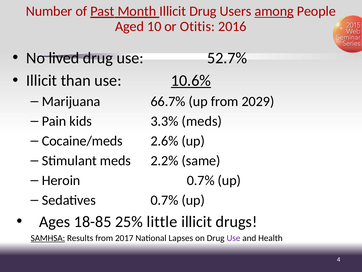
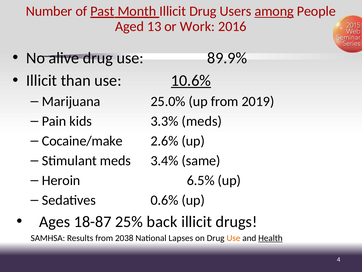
10: 10 -> 13 (154, 26)
Otitis: Otitis -> Work (197, 26)
lived: lived -> alive (64, 58)
52.7%: 52.7% -> 89.9% (227, 58)
66.7%: 66.7% -> 25.0% (168, 101)
2029: 2029 -> 2019 (258, 101)
Cocaine/meds: Cocaine/meds -> Cocaine/make (82, 141)
2.2%: 2.2% -> 3.4% (164, 160)
Heroin 0.7%: 0.7% -> 6.5% (201, 180)
Sedatives 0.7%: 0.7% -> 0.6% (164, 200)
18-85: 18-85 -> 18-87 (93, 221)
little: little -> back (162, 221)
SAMHSA underline: present -> none (48, 238)
2017: 2017 -> 2038 (124, 238)
Use colour: purple -> orange (233, 238)
Health underline: none -> present (270, 238)
